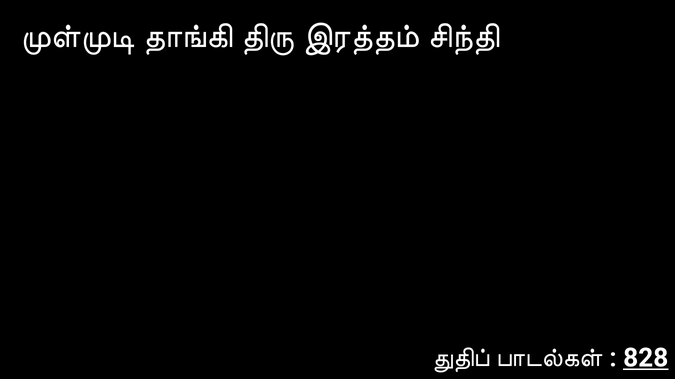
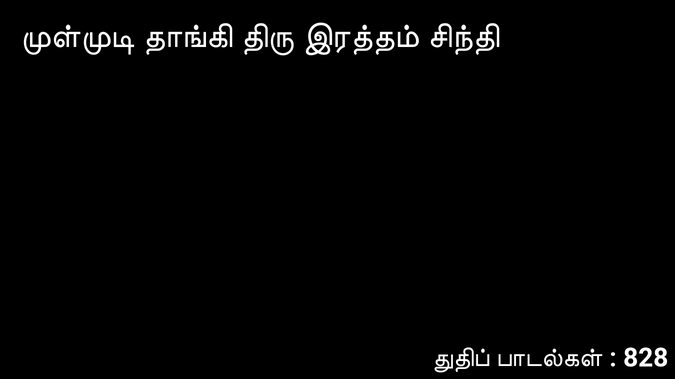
828 underline: present -> none (646, 358)
